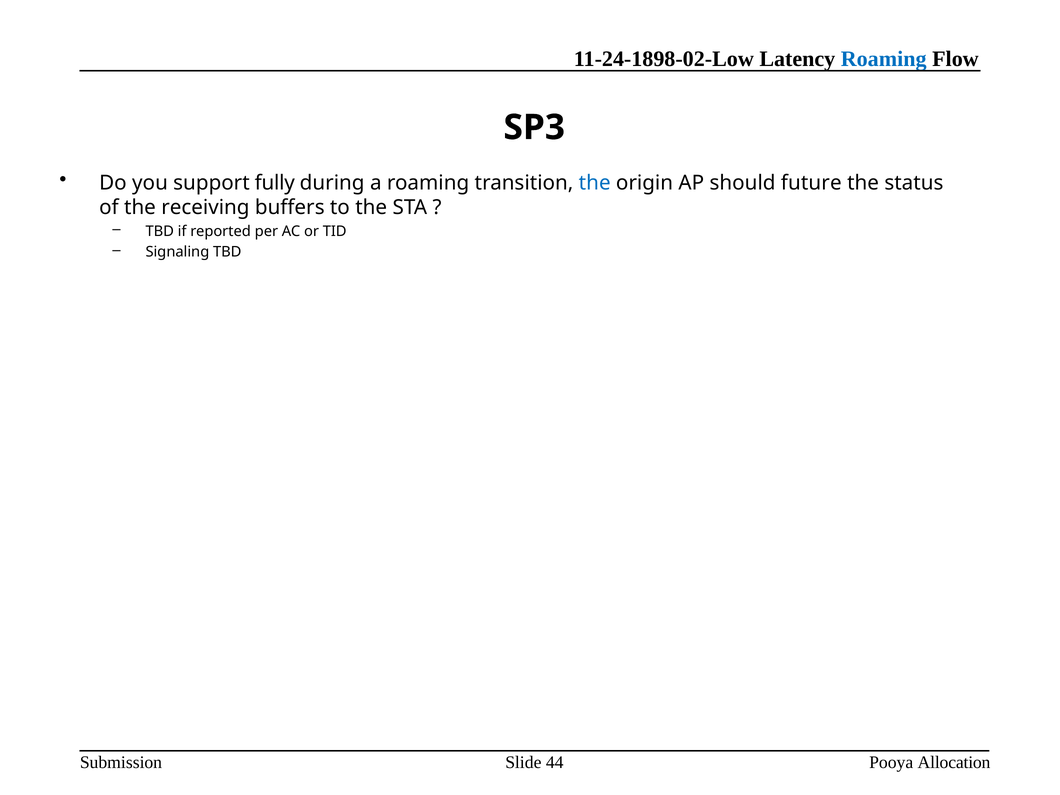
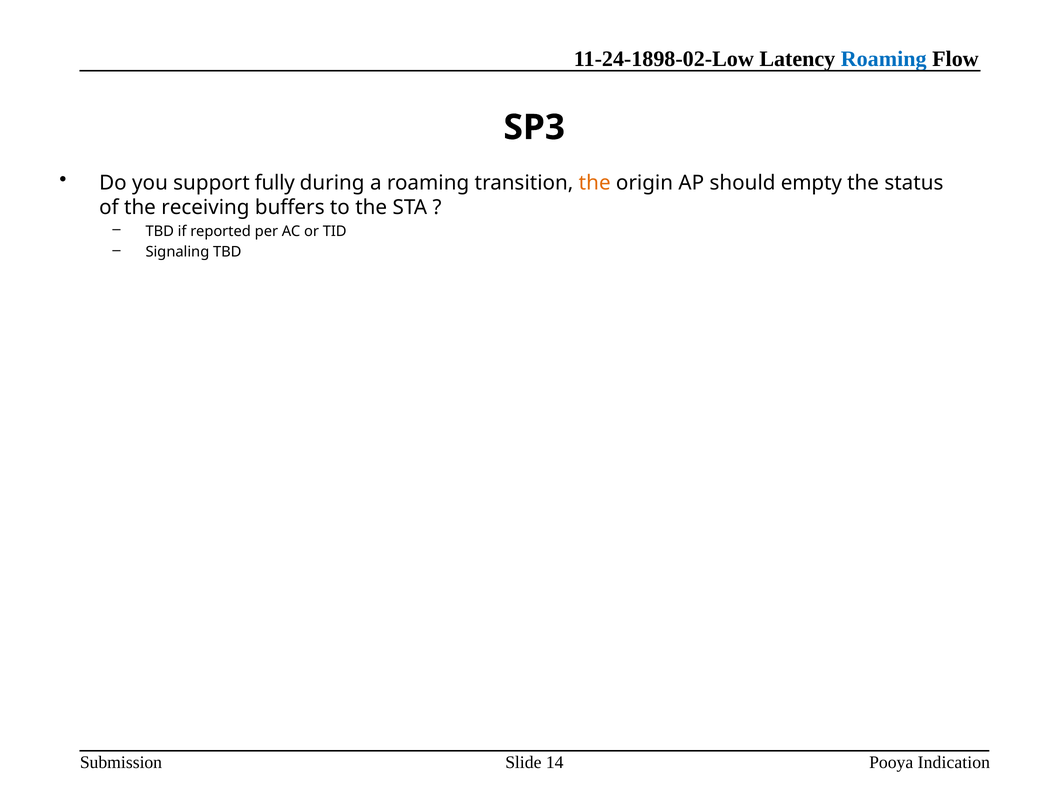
the colour: blue -> orange (595, 183)
future: future -> empty (811, 183)
44: 44 -> 14 (555, 762)
Allocation: Allocation -> Indication (954, 762)
